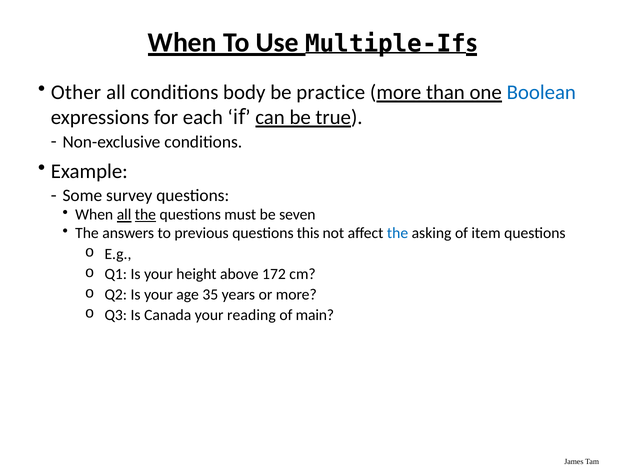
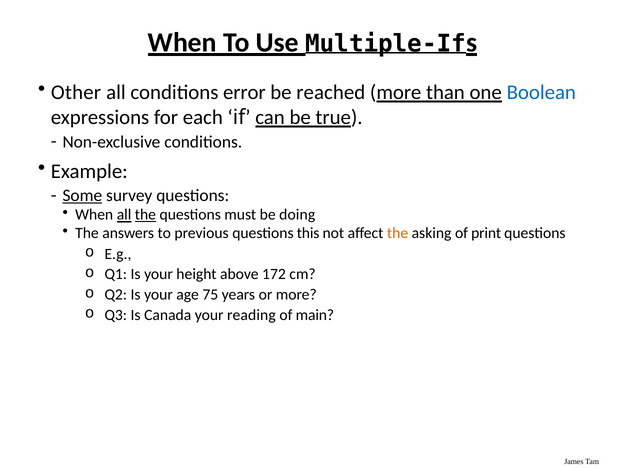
body: body -> error (244, 92)
practice: practice -> reached (331, 92)
Some underline: none -> present (82, 196)
seven: seven -> doing (297, 215)
the colour: blue -> orange (398, 233)
item: item -> print (486, 233)
35: 35 -> 75 (210, 294)
